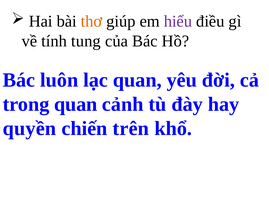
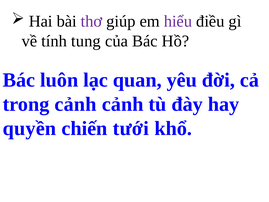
thơ colour: orange -> purple (92, 21)
trong quan: quan -> cảnh (76, 104)
trên: trên -> tưới (131, 128)
